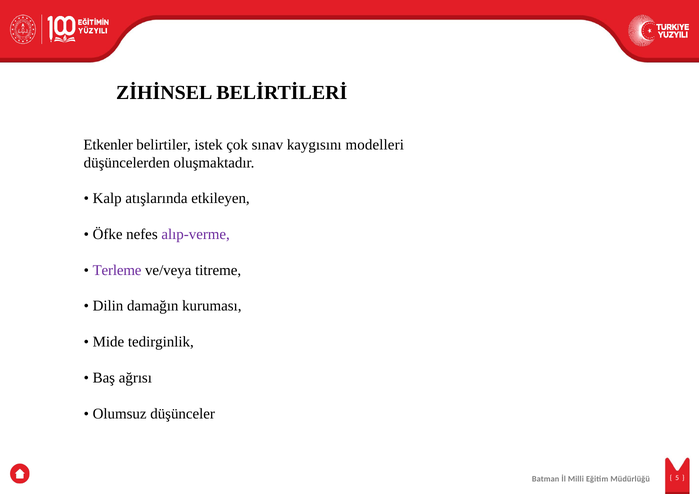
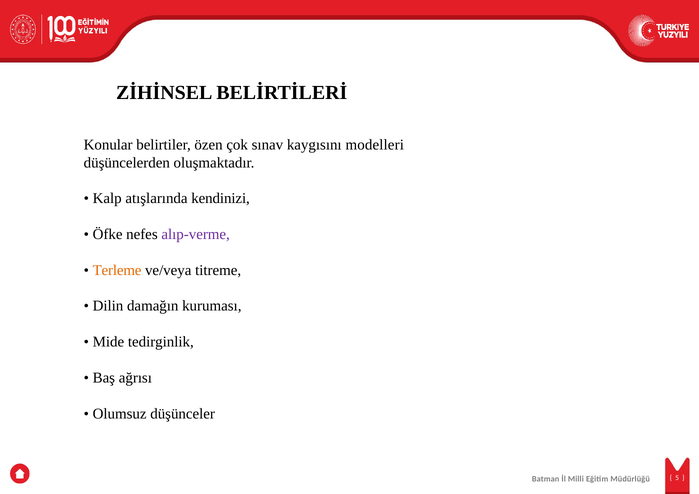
Etkenler: Etkenler -> Konular (108, 145)
istek: istek -> özen (209, 145)
etkileyen: etkileyen -> kendinizi (221, 199)
Terleme colour: purple -> orange (117, 270)
